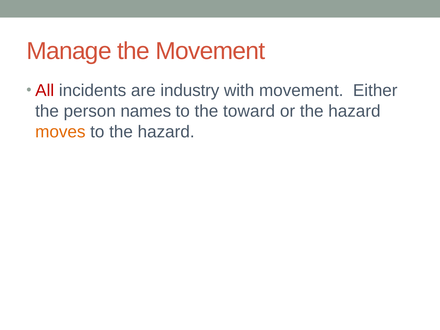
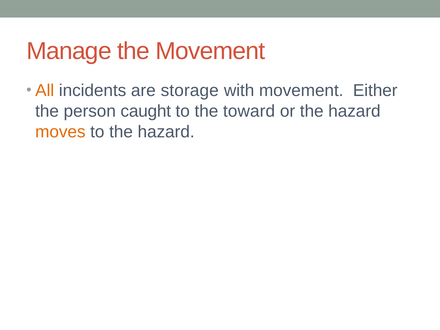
All colour: red -> orange (45, 91)
industry: industry -> storage (190, 91)
names: names -> caught (146, 111)
